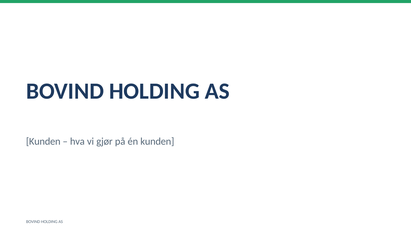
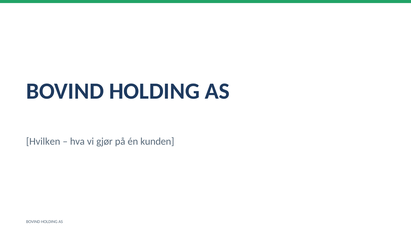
Kunden: Kunden -> Hvilken (43, 142)
